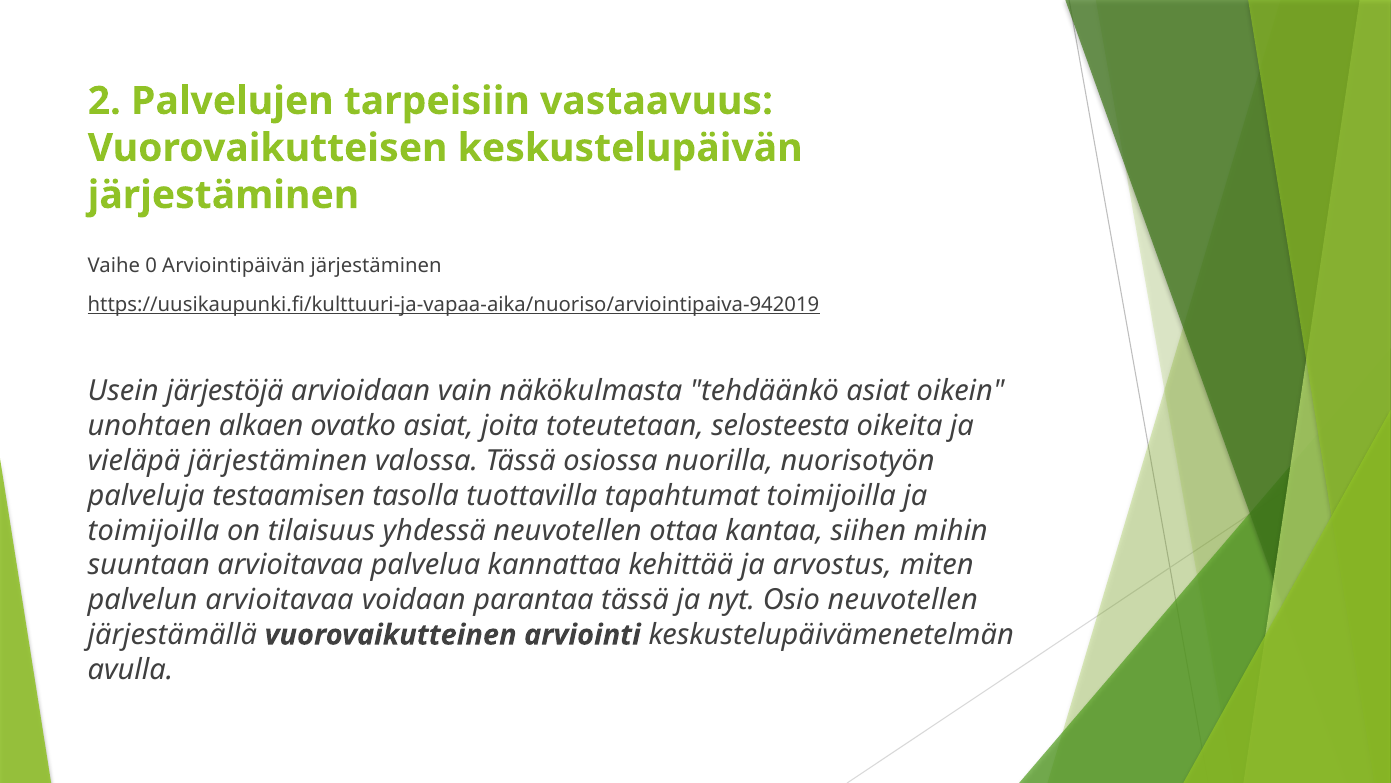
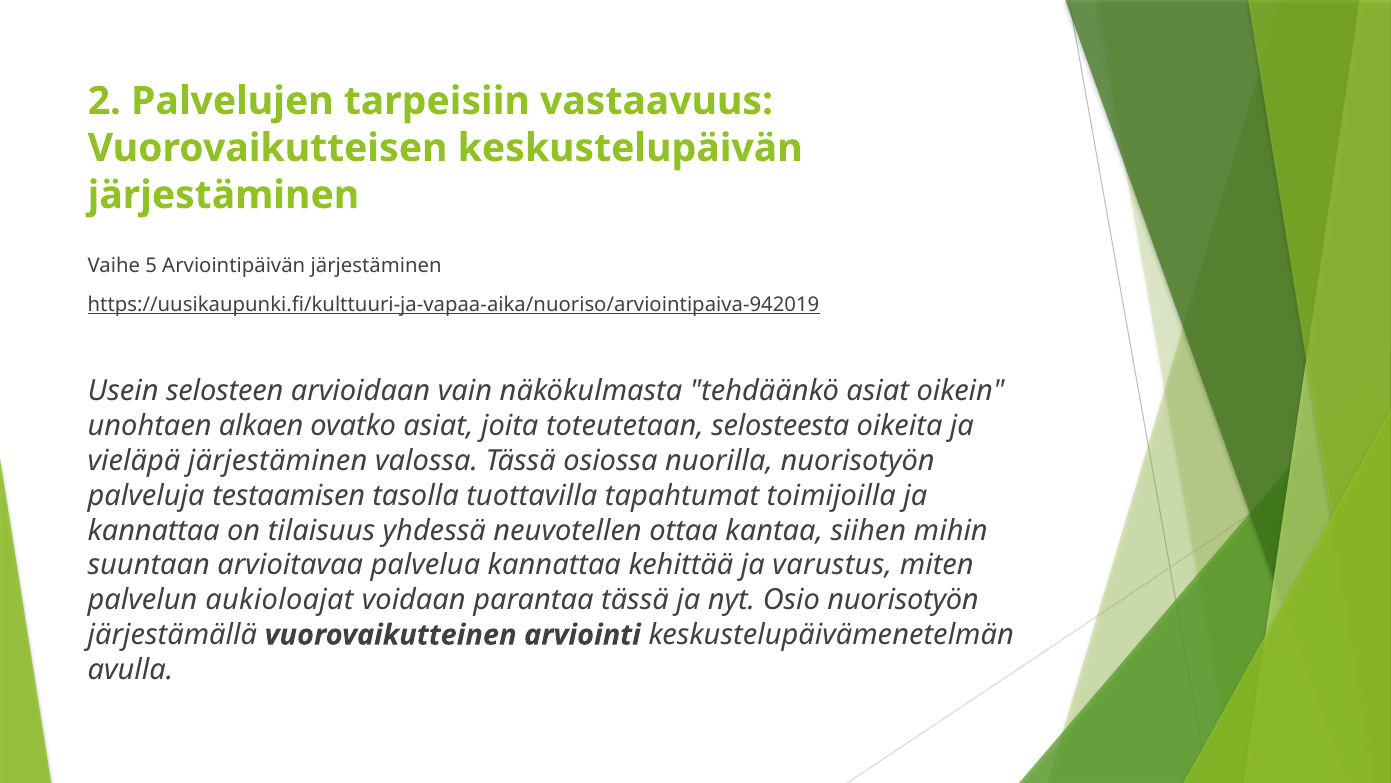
0: 0 -> 5 (151, 265)
järjestöjä: järjestöjä -> selosteen (225, 391)
toimijoilla: toimijoilla -> kannattaa (154, 530)
arvostus: arvostus -> varustus (832, 565)
palvelun arvioitavaa: arvioitavaa -> aukioloajat (279, 600)
Osio neuvotellen: neuvotellen -> nuorisotyön (903, 600)
